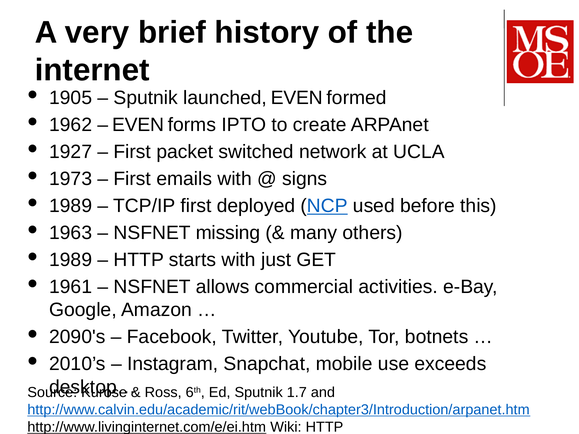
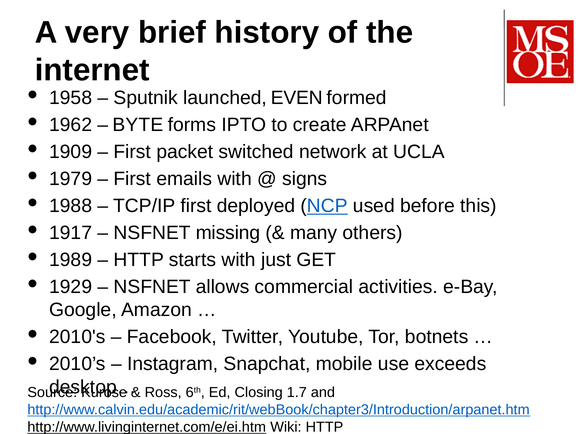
1905: 1905 -> 1958 (71, 98)
EVEN: EVEN -> BYTE (138, 125)
1927: 1927 -> 1909 (71, 152)
1973: 1973 -> 1979 (71, 179)
1989: 1989 -> 1988 (71, 206)
1963: 1963 -> 1917 (71, 233)
1961: 1961 -> 1929 (71, 287)
2090's: 2090's -> 2010's (77, 337)
Ed Sputnik: Sputnik -> Closing (259, 393)
